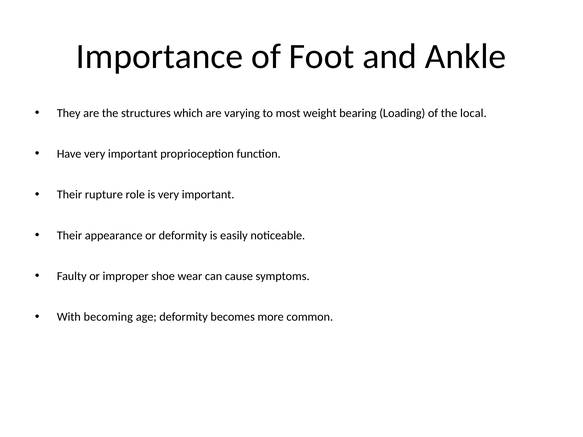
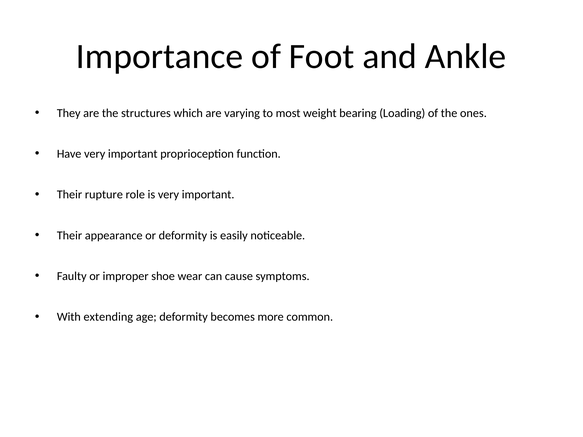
local: local -> ones (473, 113)
becoming: becoming -> extending (108, 317)
